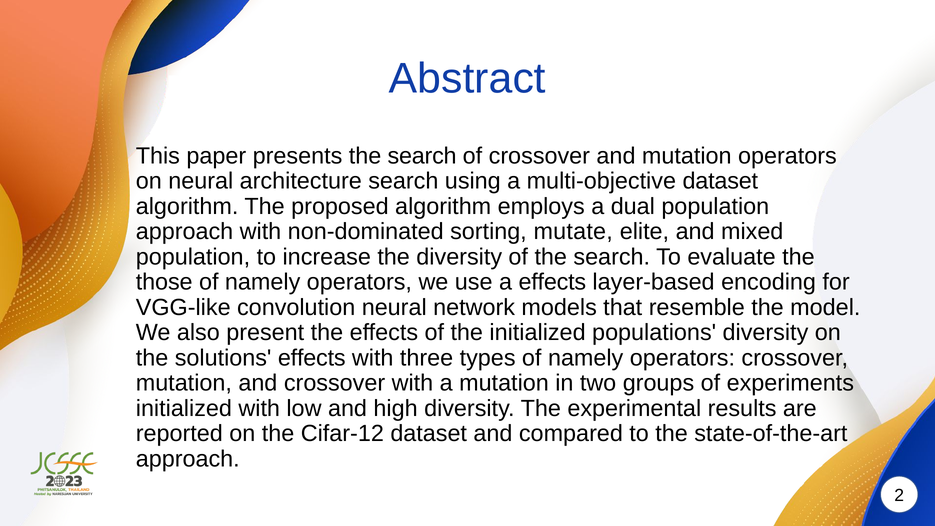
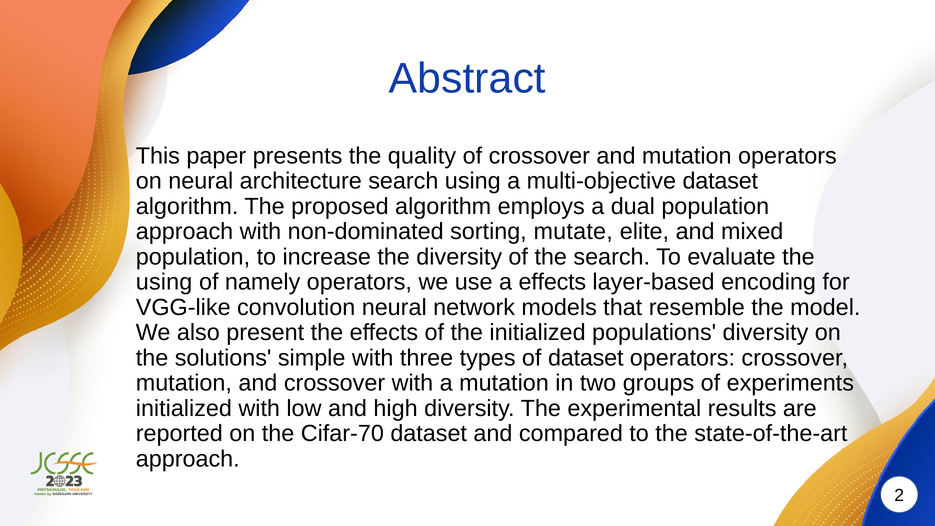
presents the search: search -> quality (422, 156)
those: those -> using (164, 282)
solutions effects: effects -> simple (312, 358)
types of namely: namely -> dataset (586, 358)
Cifar-12: Cifar-12 -> Cifar-70 (342, 434)
